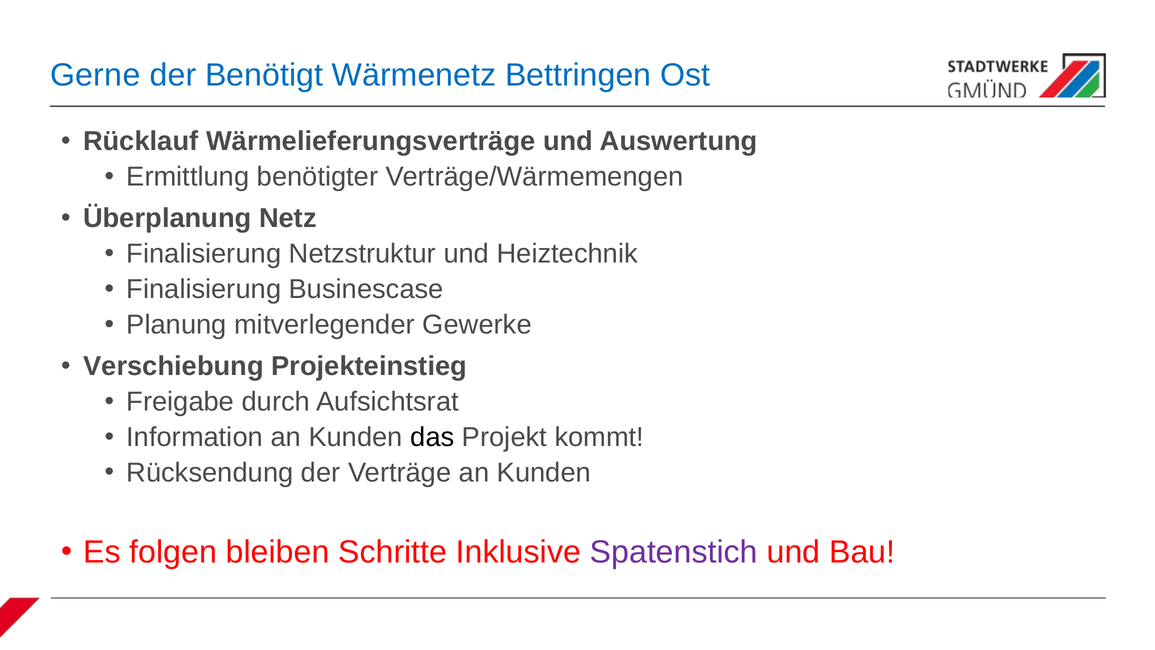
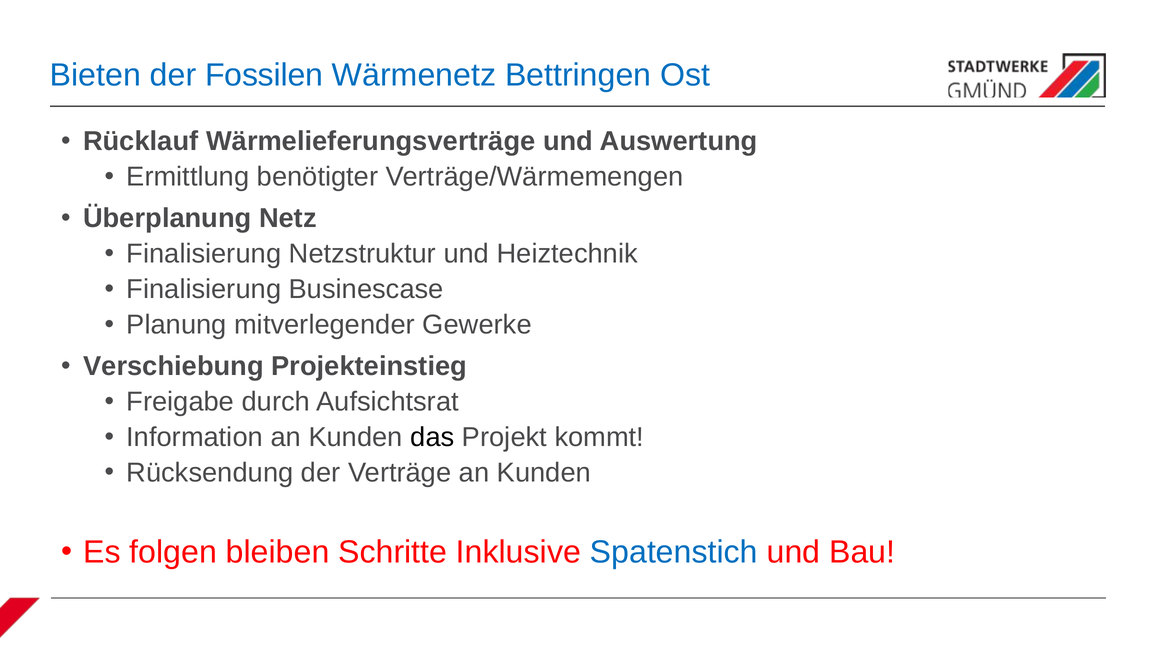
Gerne: Gerne -> Bieten (95, 75)
Benötigt: Benötigt -> Fossilen (264, 75)
Spatenstich colour: purple -> blue (674, 552)
